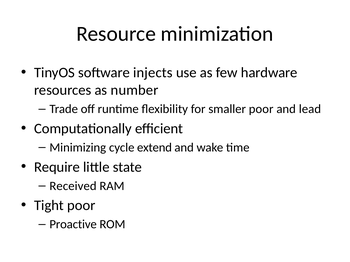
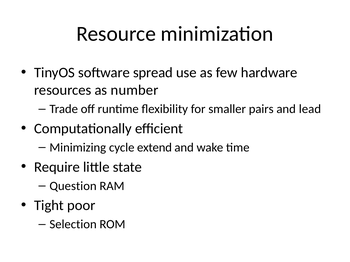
injects: injects -> spread (153, 73)
smaller poor: poor -> pairs (261, 109)
Received: Received -> Question (73, 186)
Proactive: Proactive -> Selection (73, 225)
